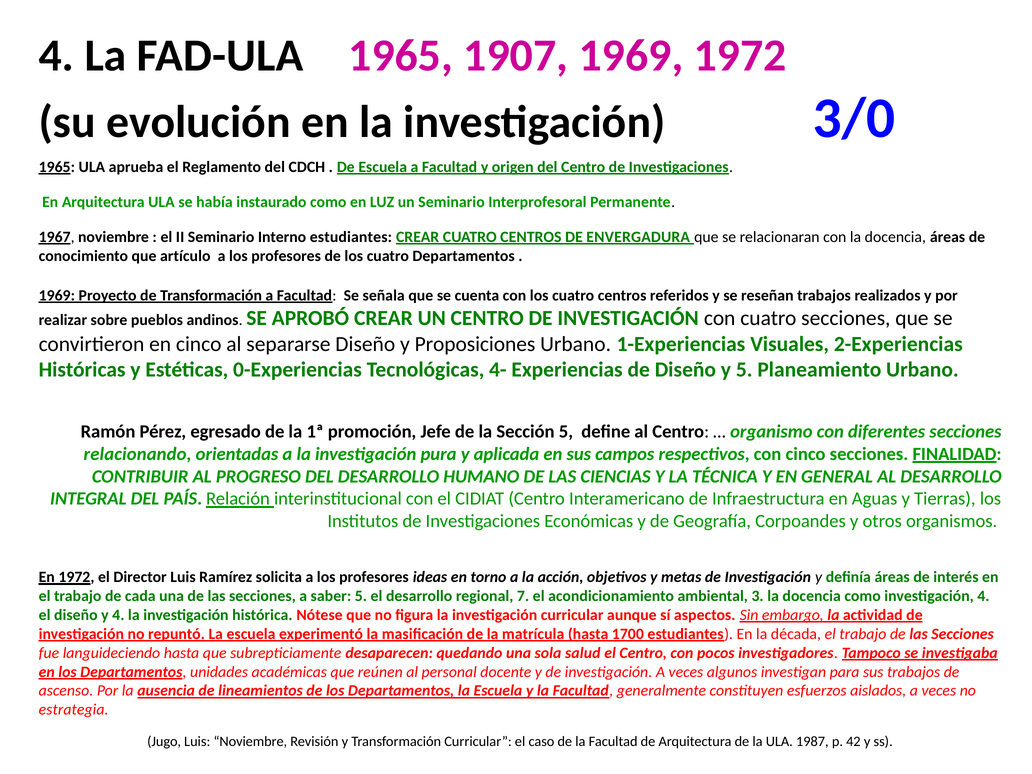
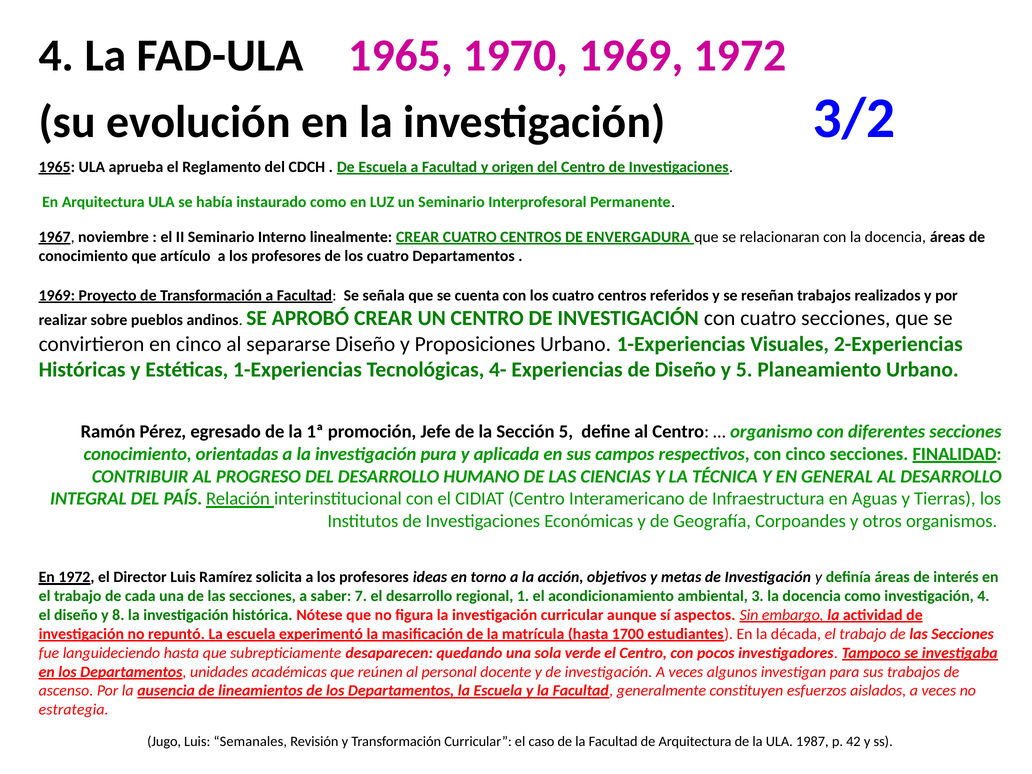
1907: 1907 -> 1970 (516, 55)
3/0: 3/0 -> 3/2 (854, 118)
Interno estudiantes: estudiantes -> linealmente (351, 237)
Estéticas 0-Experiencias: 0-Experiencias -> 1-Experiencias (297, 370)
relacionando: relacionando -> conocimiento (138, 454)
saber 5: 5 -> 7 (361, 596)
7: 7 -> 1 (523, 596)
y 4: 4 -> 8 (118, 615)
salud: salud -> verde (583, 653)
Luis Noviembre: Noviembre -> Semanales (250, 741)
